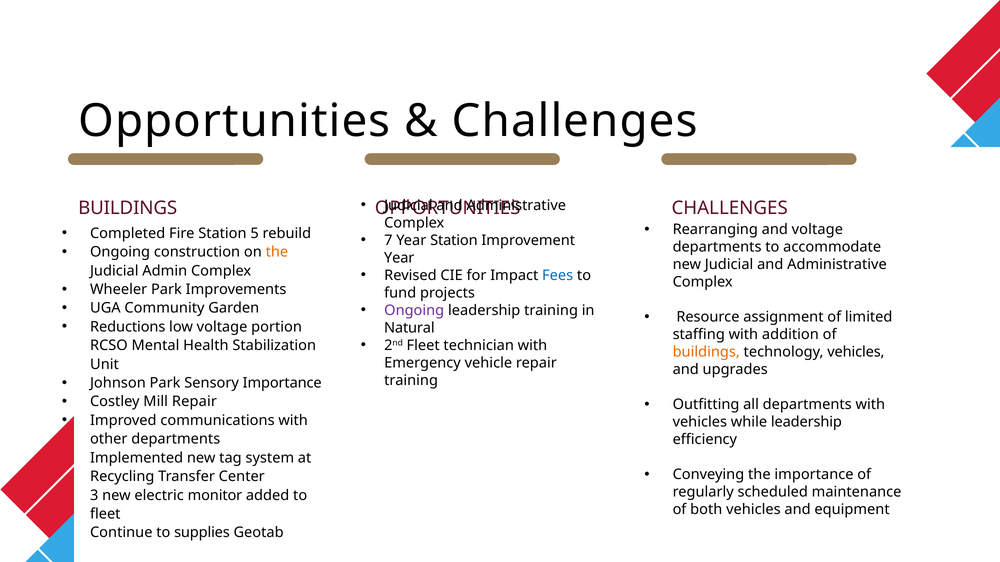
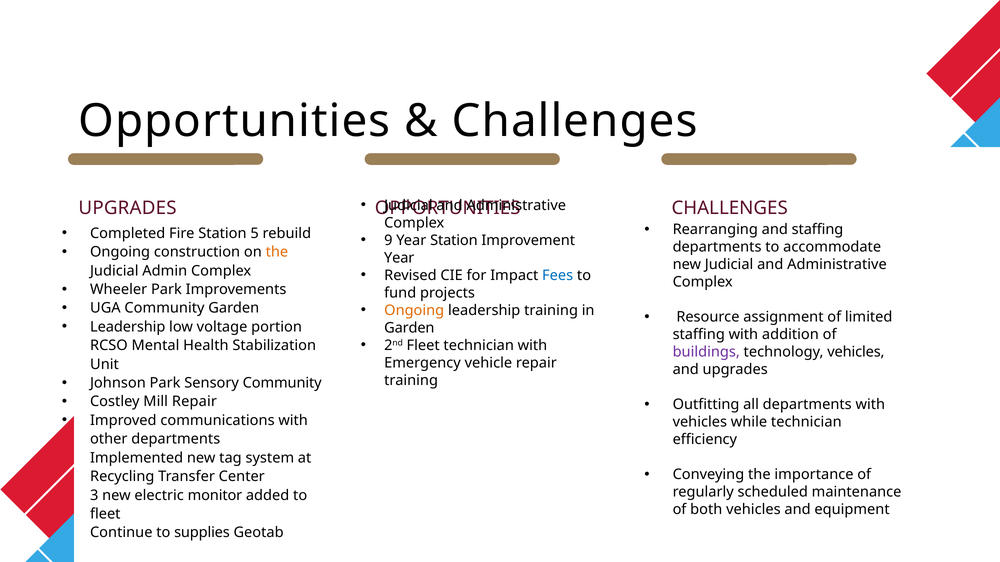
BUILDINGS: BUILDINGS -> UPGRADES (128, 208)
and voltage: voltage -> staffing (817, 230)
7: 7 -> 9 (388, 241)
Ongoing colour: purple -> orange (414, 311)
Reductions: Reductions -> Leadership (128, 327)
Natural: Natural -> Garden (409, 328)
buildings colour: orange -> purple (706, 352)
Sensory Importance: Importance -> Community (282, 383)
while leadership: leadership -> technician (806, 422)
